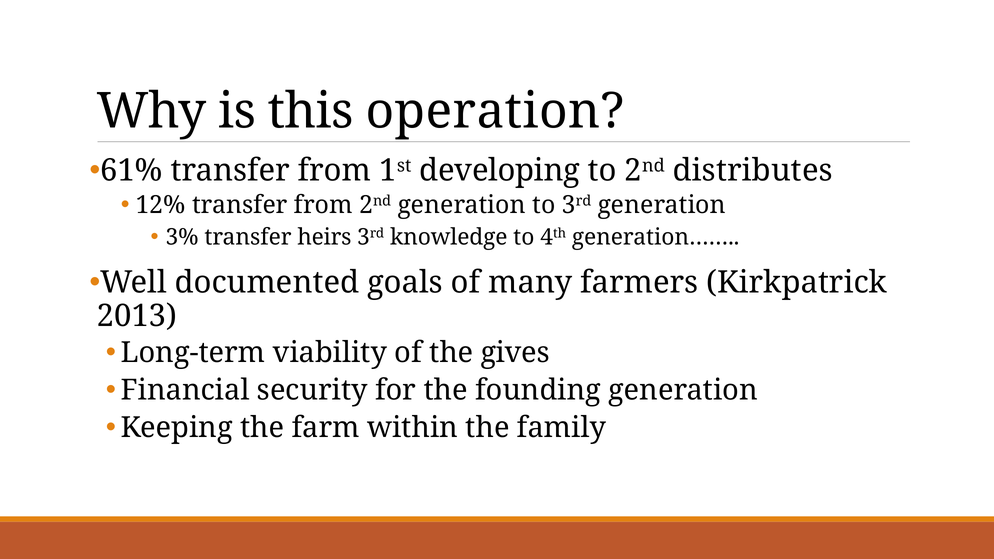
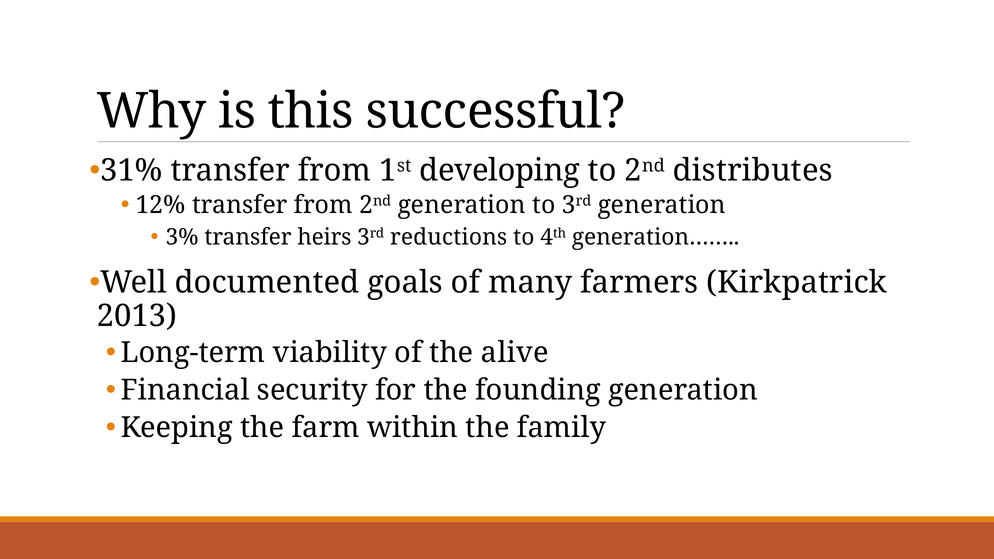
operation: operation -> successful (495, 111)
61%: 61% -> 31% (131, 171)
knowledge: knowledge -> reductions (449, 237)
gives: gives -> alive (515, 353)
